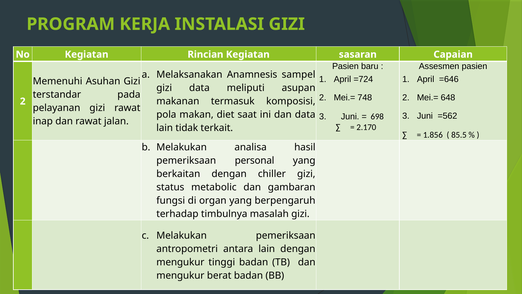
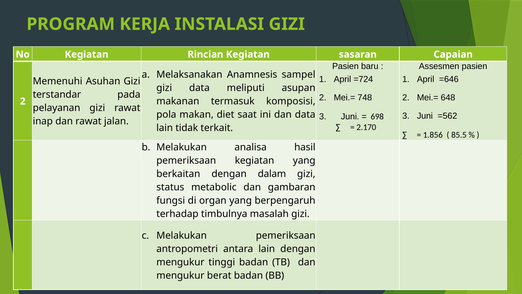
pemeriksaan personal: personal -> kegiatan (255, 161)
chiller: chiller -> dalam (272, 174)
